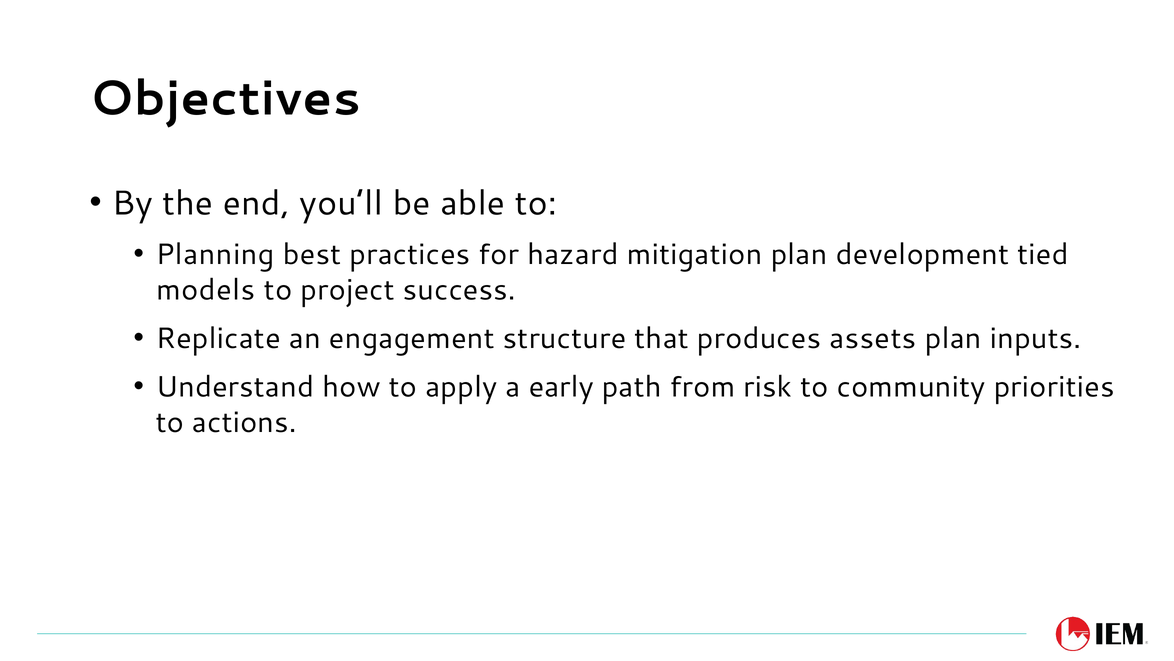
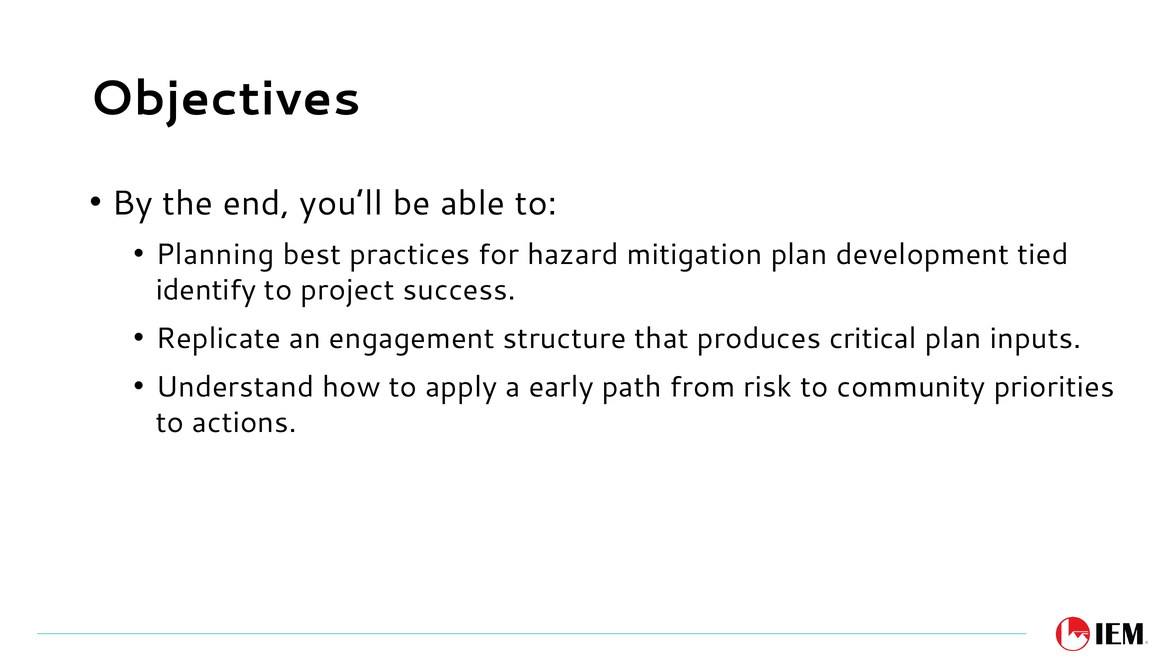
models: models -> identify (206, 290)
assets: assets -> critical (873, 338)
